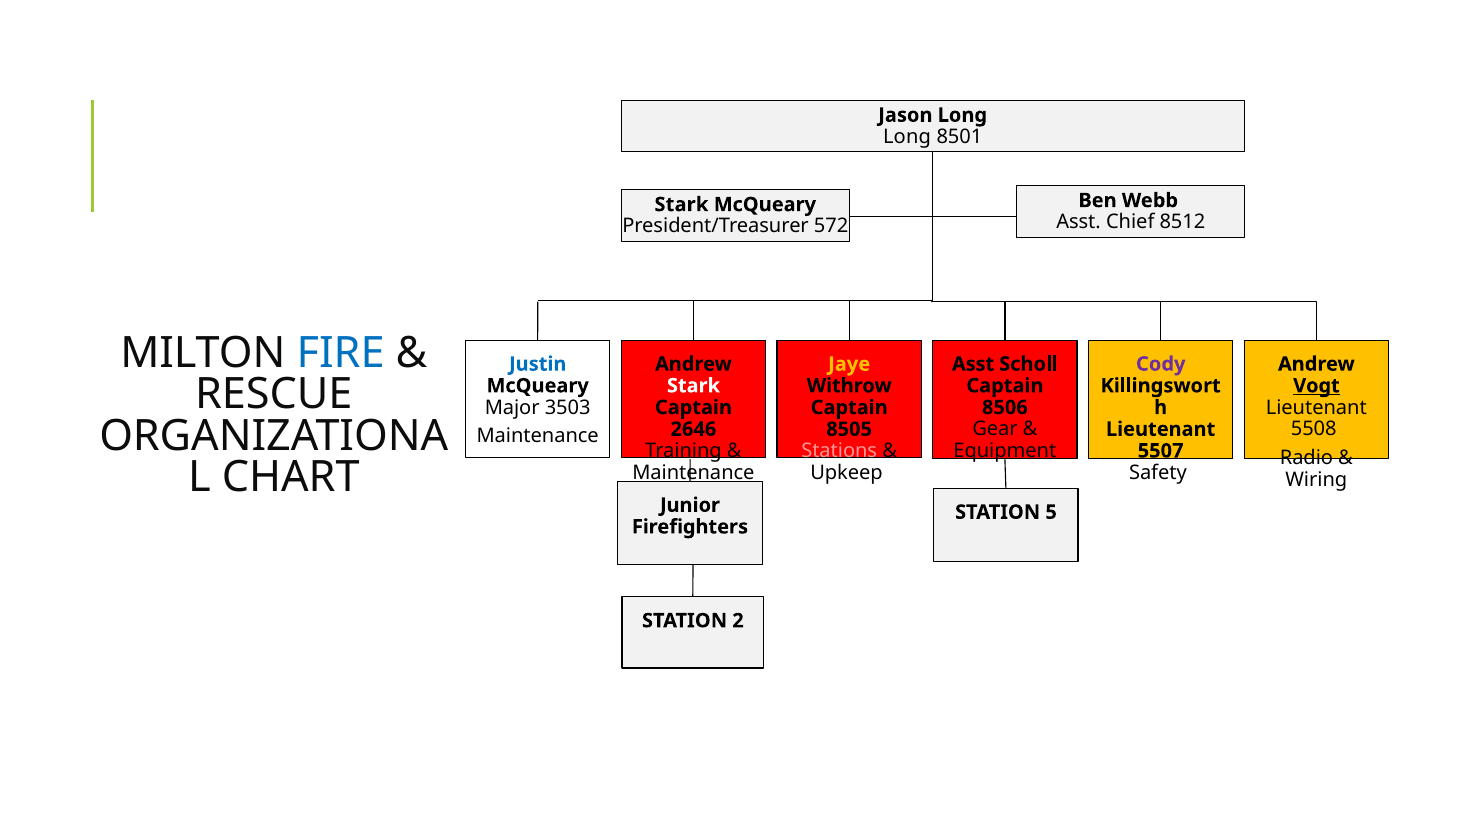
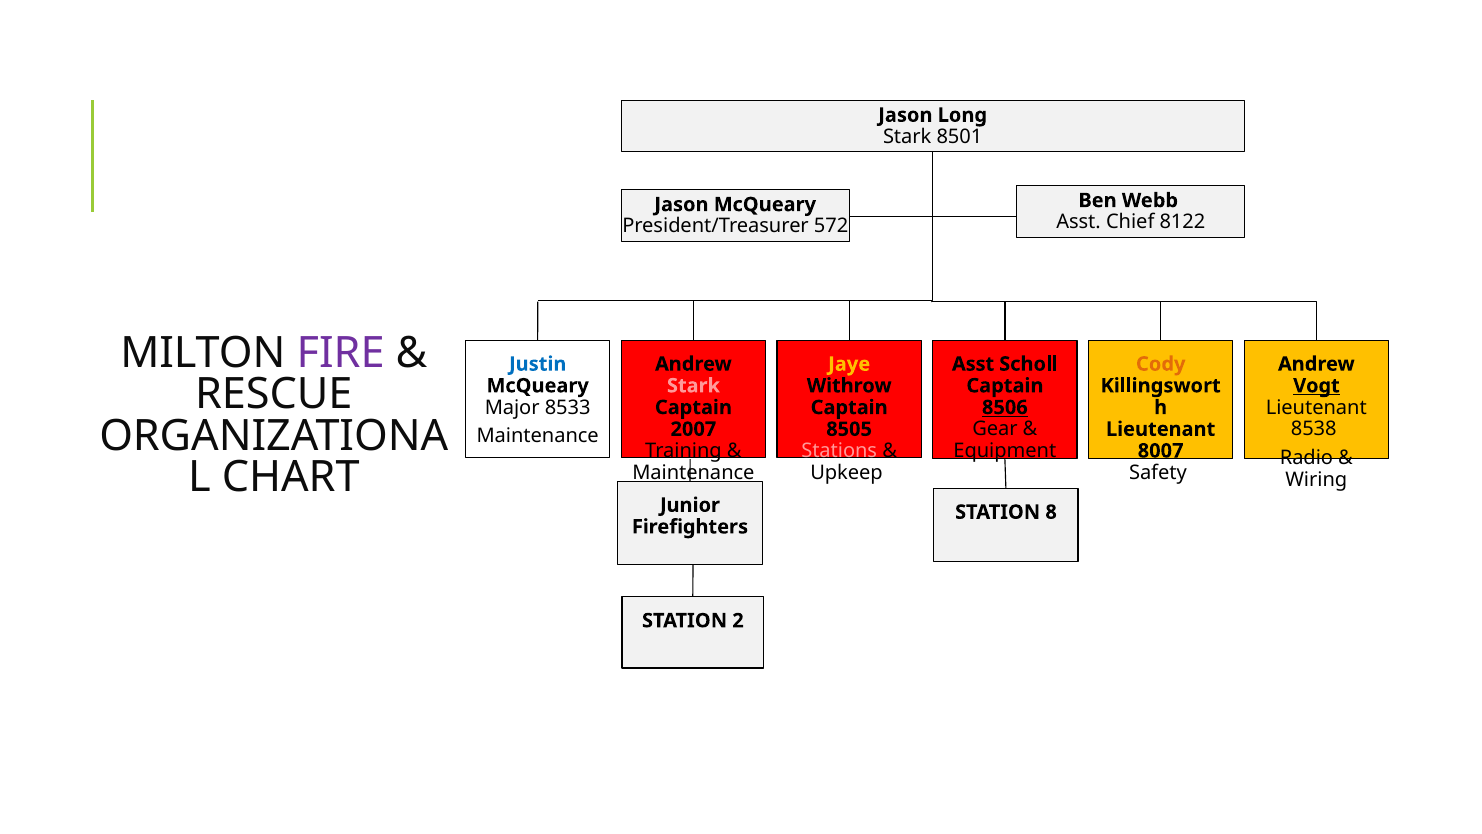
Long: Long -> Stark (907, 137)
Stark: Stark -> Jason (682, 204)
8512: 8512 -> 8122 (1182, 222)
FIRE colour: blue -> purple (341, 353)
Cody colour: purple -> orange (1161, 364)
Stark colour: white -> pink (693, 386)
3503: 3503 -> 8533 (568, 407)
8506 underline: none -> present (1005, 407)
5508: 5508 -> 8538 (1314, 429)
2646: 2646 -> 2007 (693, 429)
5507: 5507 -> 8007 (1161, 451)
5: 5 -> 8 (1051, 512)
